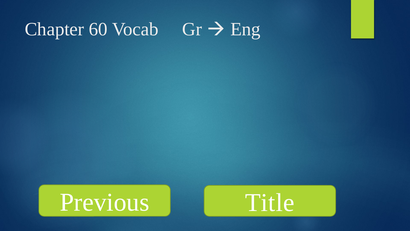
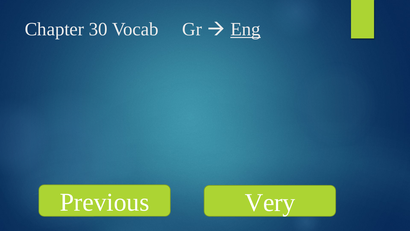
60: 60 -> 30 (98, 29)
Eng underline: none -> present (245, 29)
Title: Title -> Very (270, 202)
